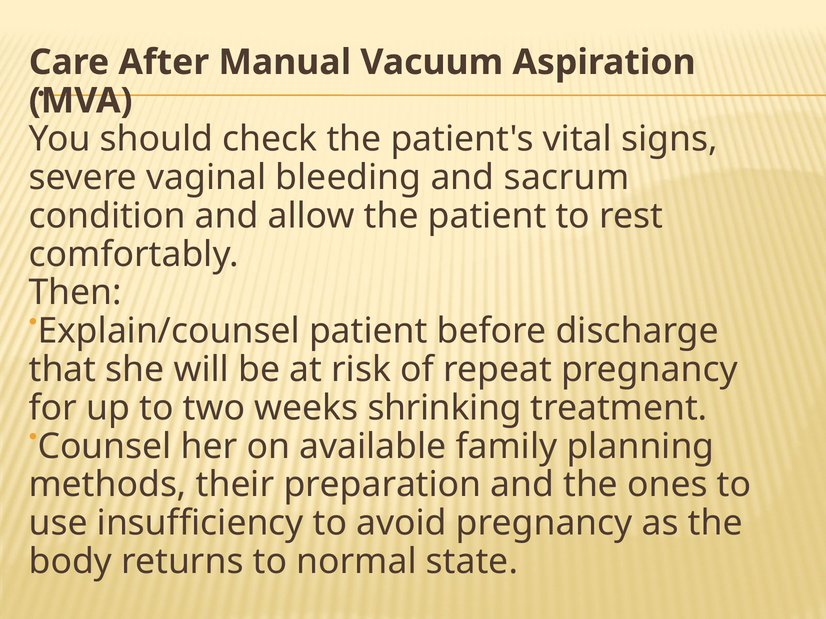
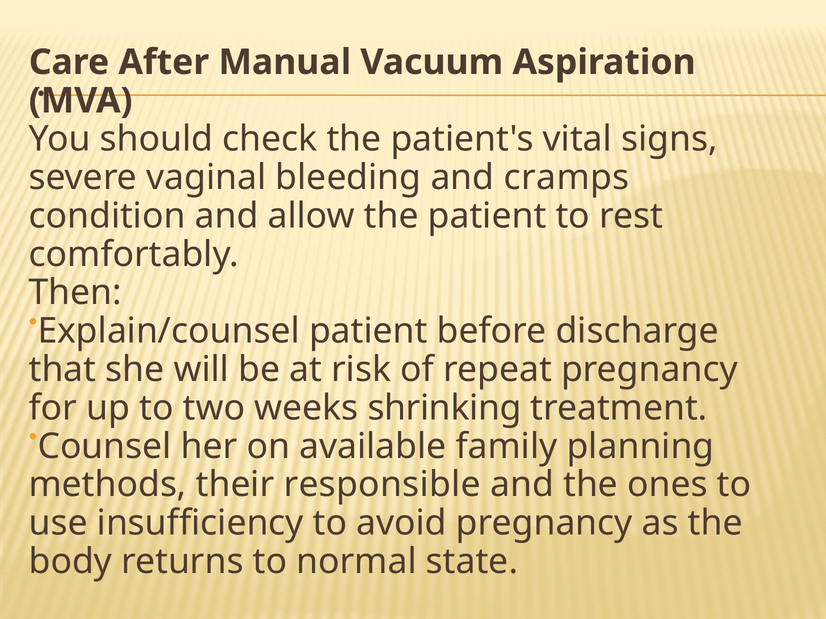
sacrum: sacrum -> cramps (567, 178)
preparation: preparation -> responsible (382, 485)
